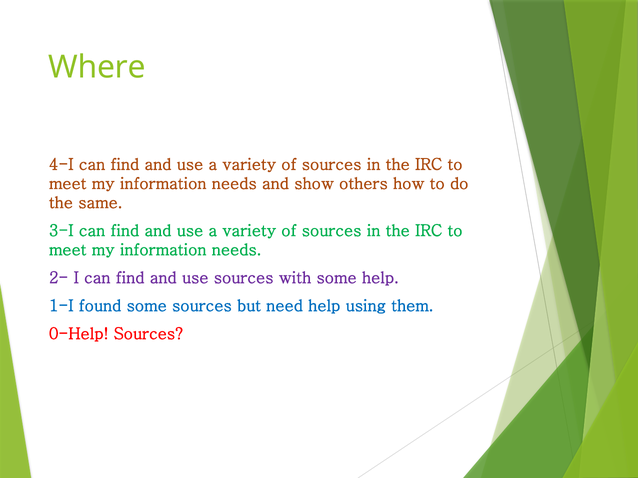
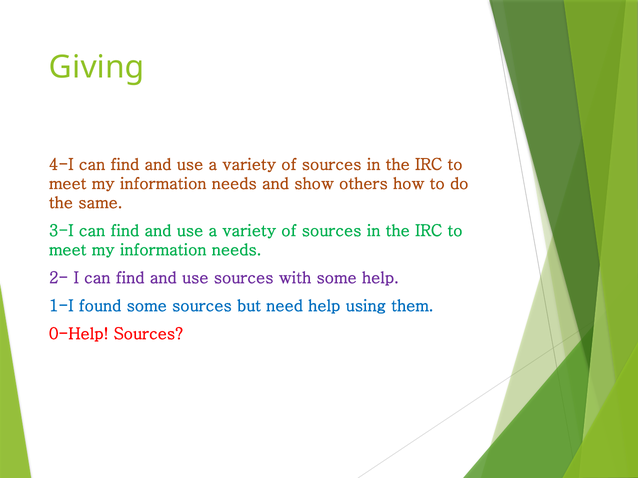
Where: Where -> Giving (97, 67)
